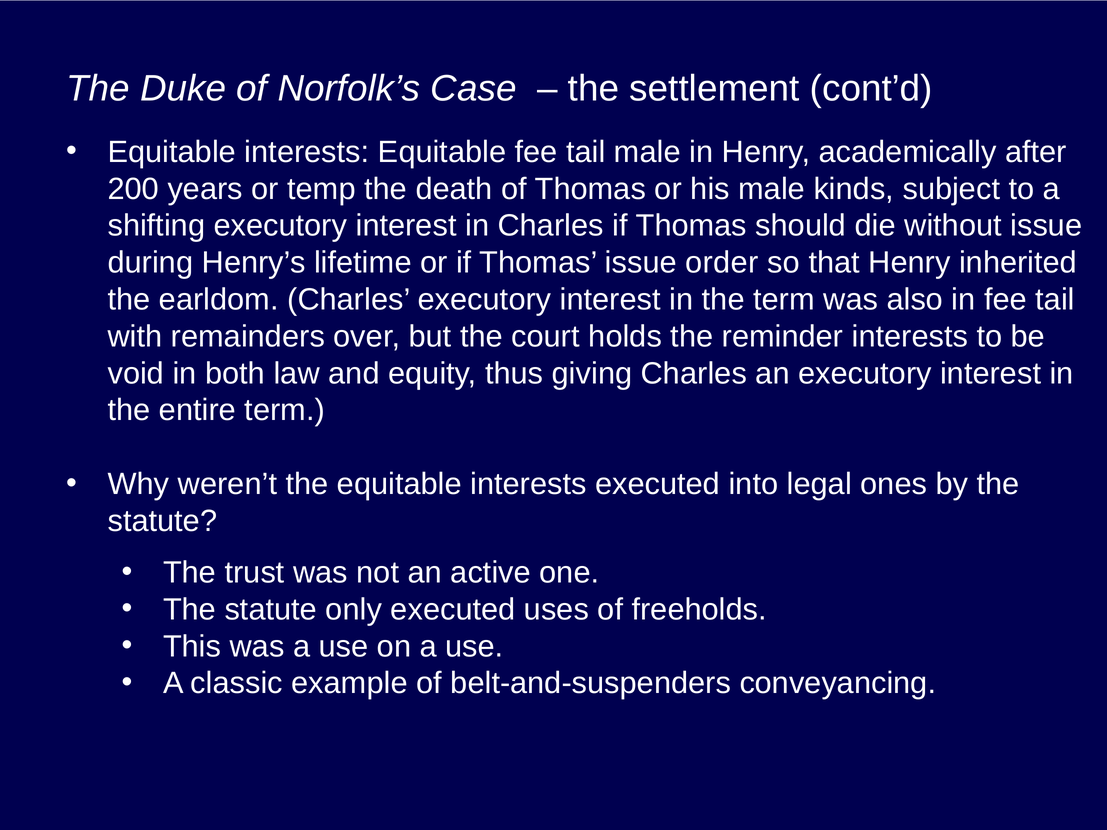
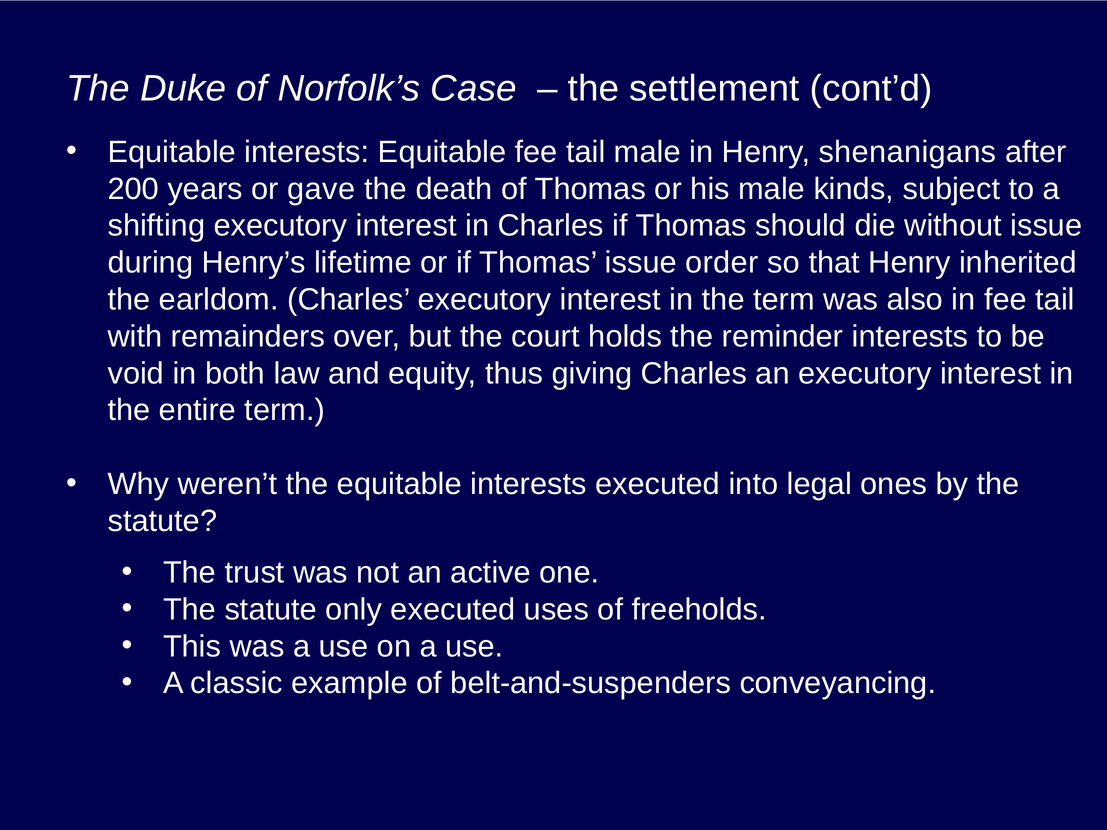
academically: academically -> shenanigans (908, 152)
temp: temp -> gave (321, 189)
